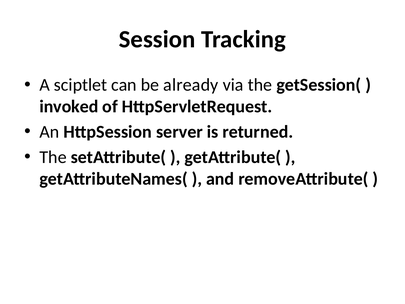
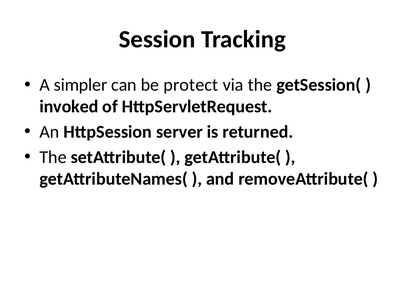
sciptlet: sciptlet -> simpler (81, 85)
already: already -> protect (191, 85)
